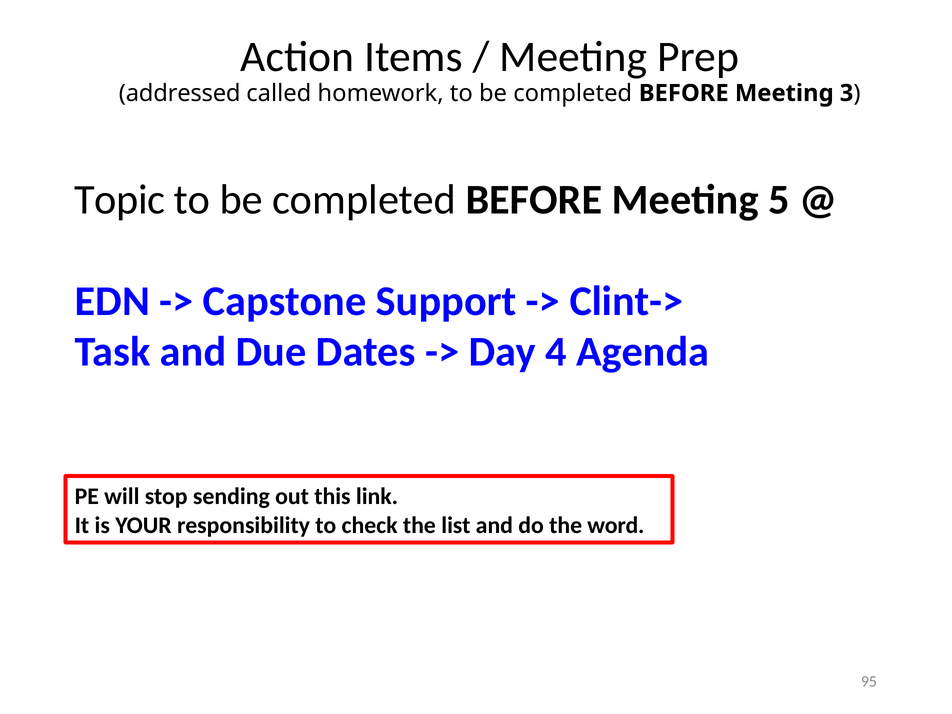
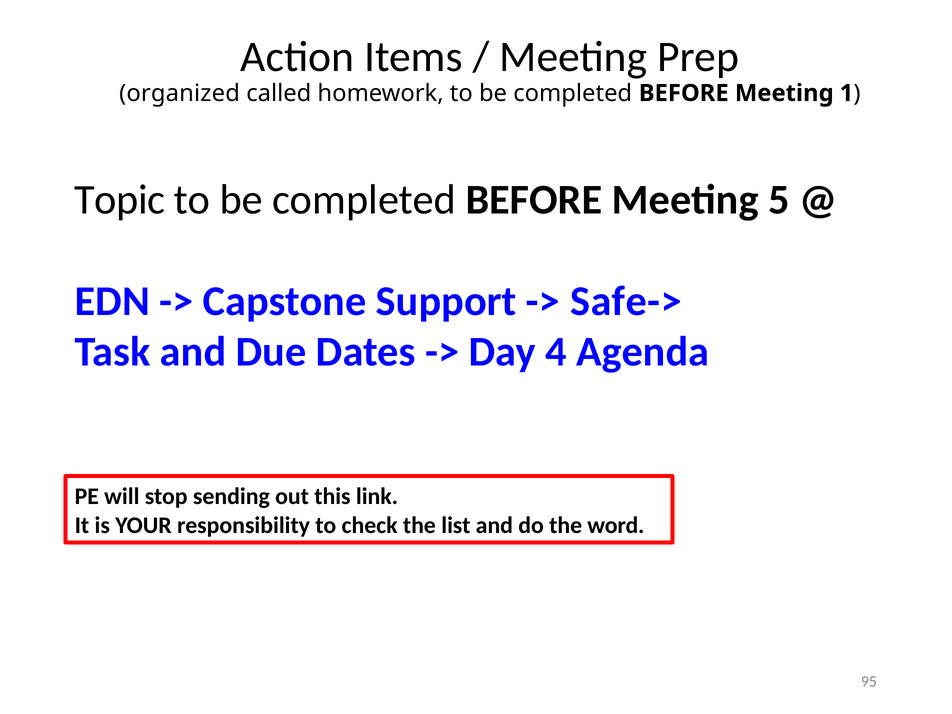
addressed: addressed -> organized (180, 93)
3: 3 -> 1 (847, 93)
Clint->: Clint-> -> Safe-> (626, 301)
